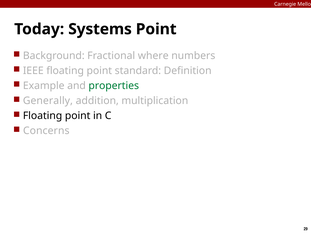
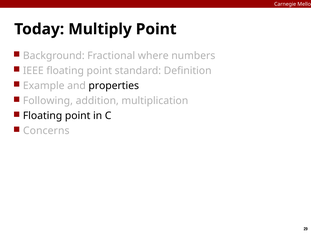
Systems: Systems -> Multiply (100, 29)
properties colour: green -> black (114, 86)
Generally: Generally -> Following (48, 101)
